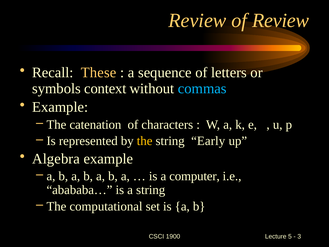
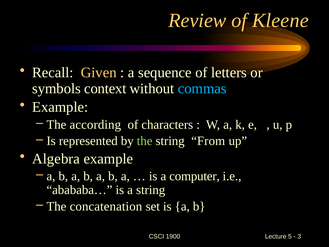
of Review: Review -> Kleene (280, 21)
These: These -> Given (99, 73)
catenation: catenation -> according (95, 124)
the colour: yellow -> light green (145, 141)
Early: Early -> From (208, 141)
computational: computational -> concatenation (106, 206)
